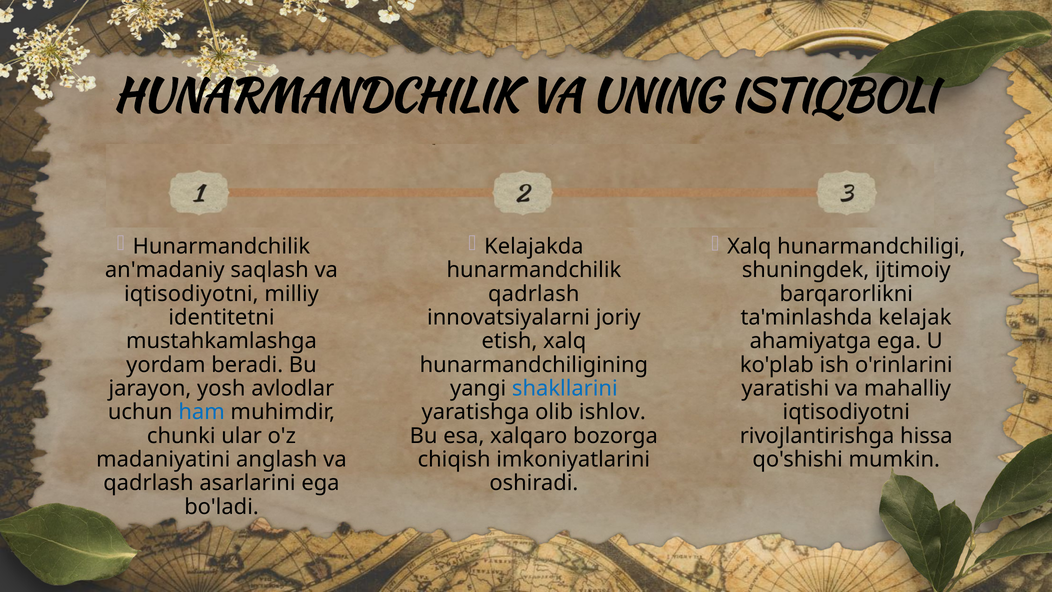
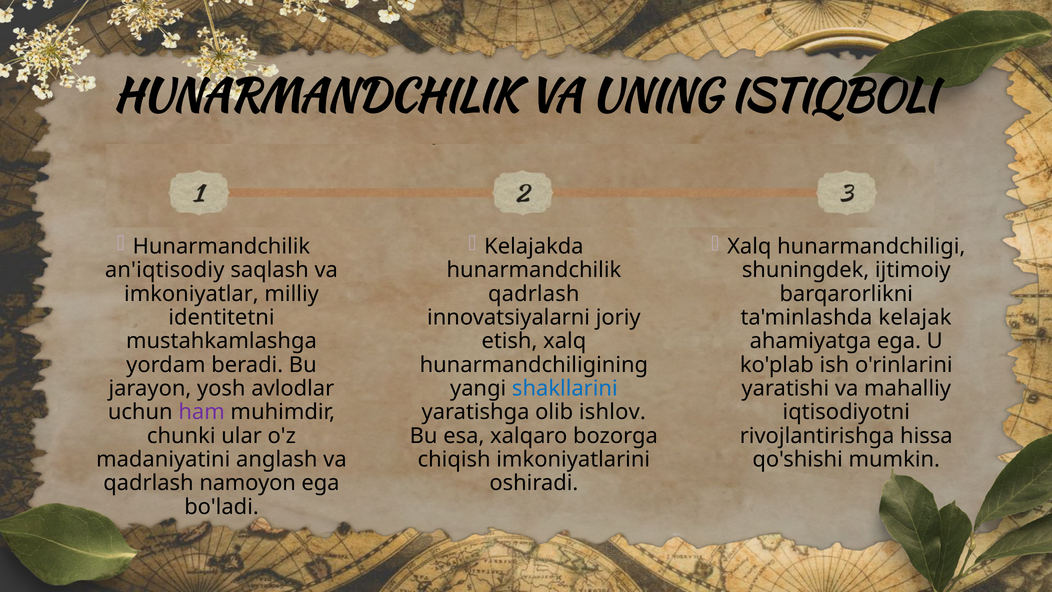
an'madaniy: an'madaniy -> an'iqtisodiy (165, 270)
iqtisodiyotni: iqtisodiyotni -> imkoniyatlar (191, 294)
ham colour: blue -> purple (202, 412)
asarlarini: asarlarini -> namoyon (248, 483)
